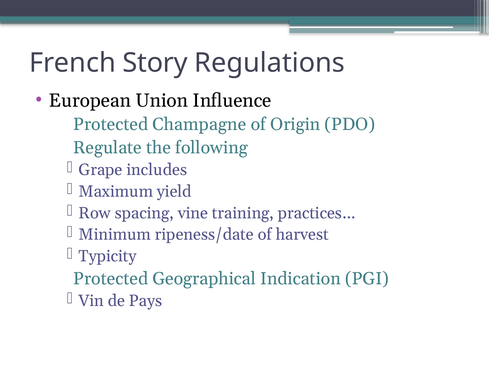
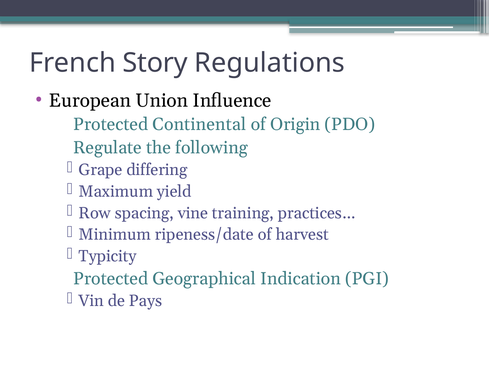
Champagne: Champagne -> Continental (199, 125)
includes: includes -> differing (157, 170)
